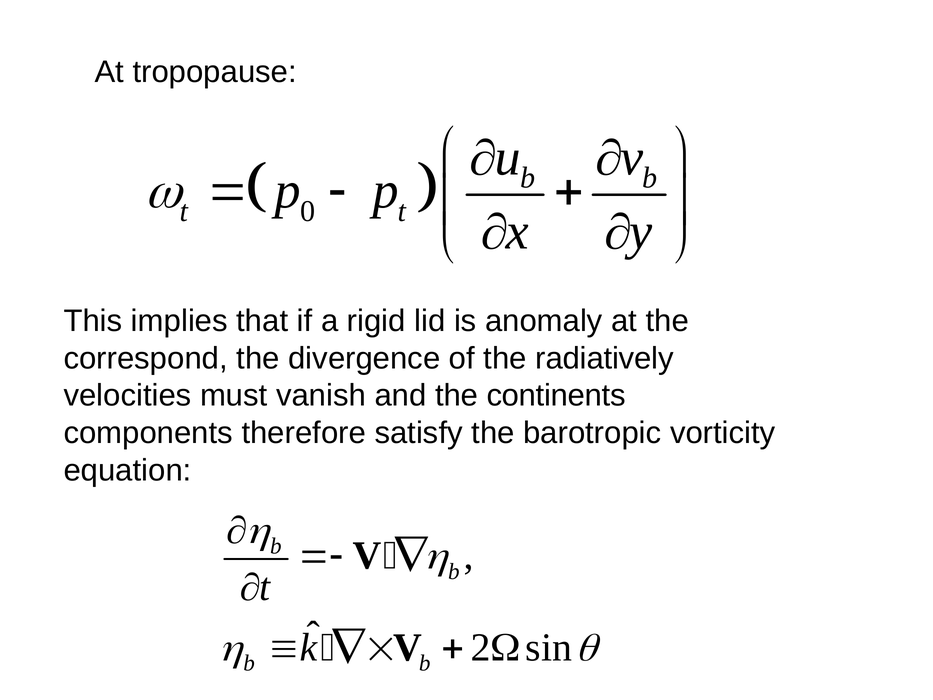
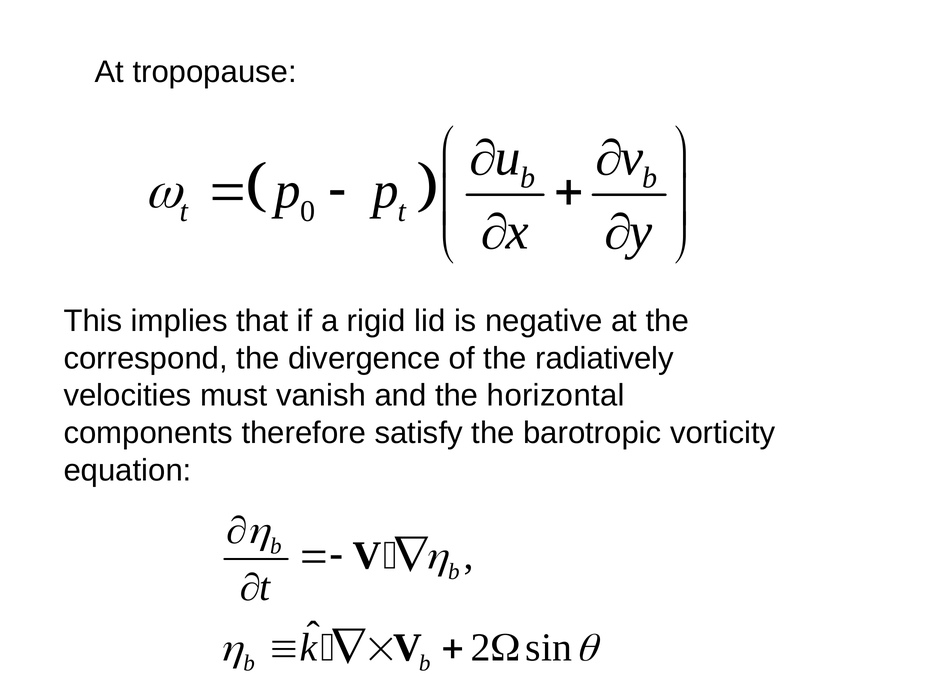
anomaly: anomaly -> negative (544, 321)
continents: continents -> horizontal (556, 395)
